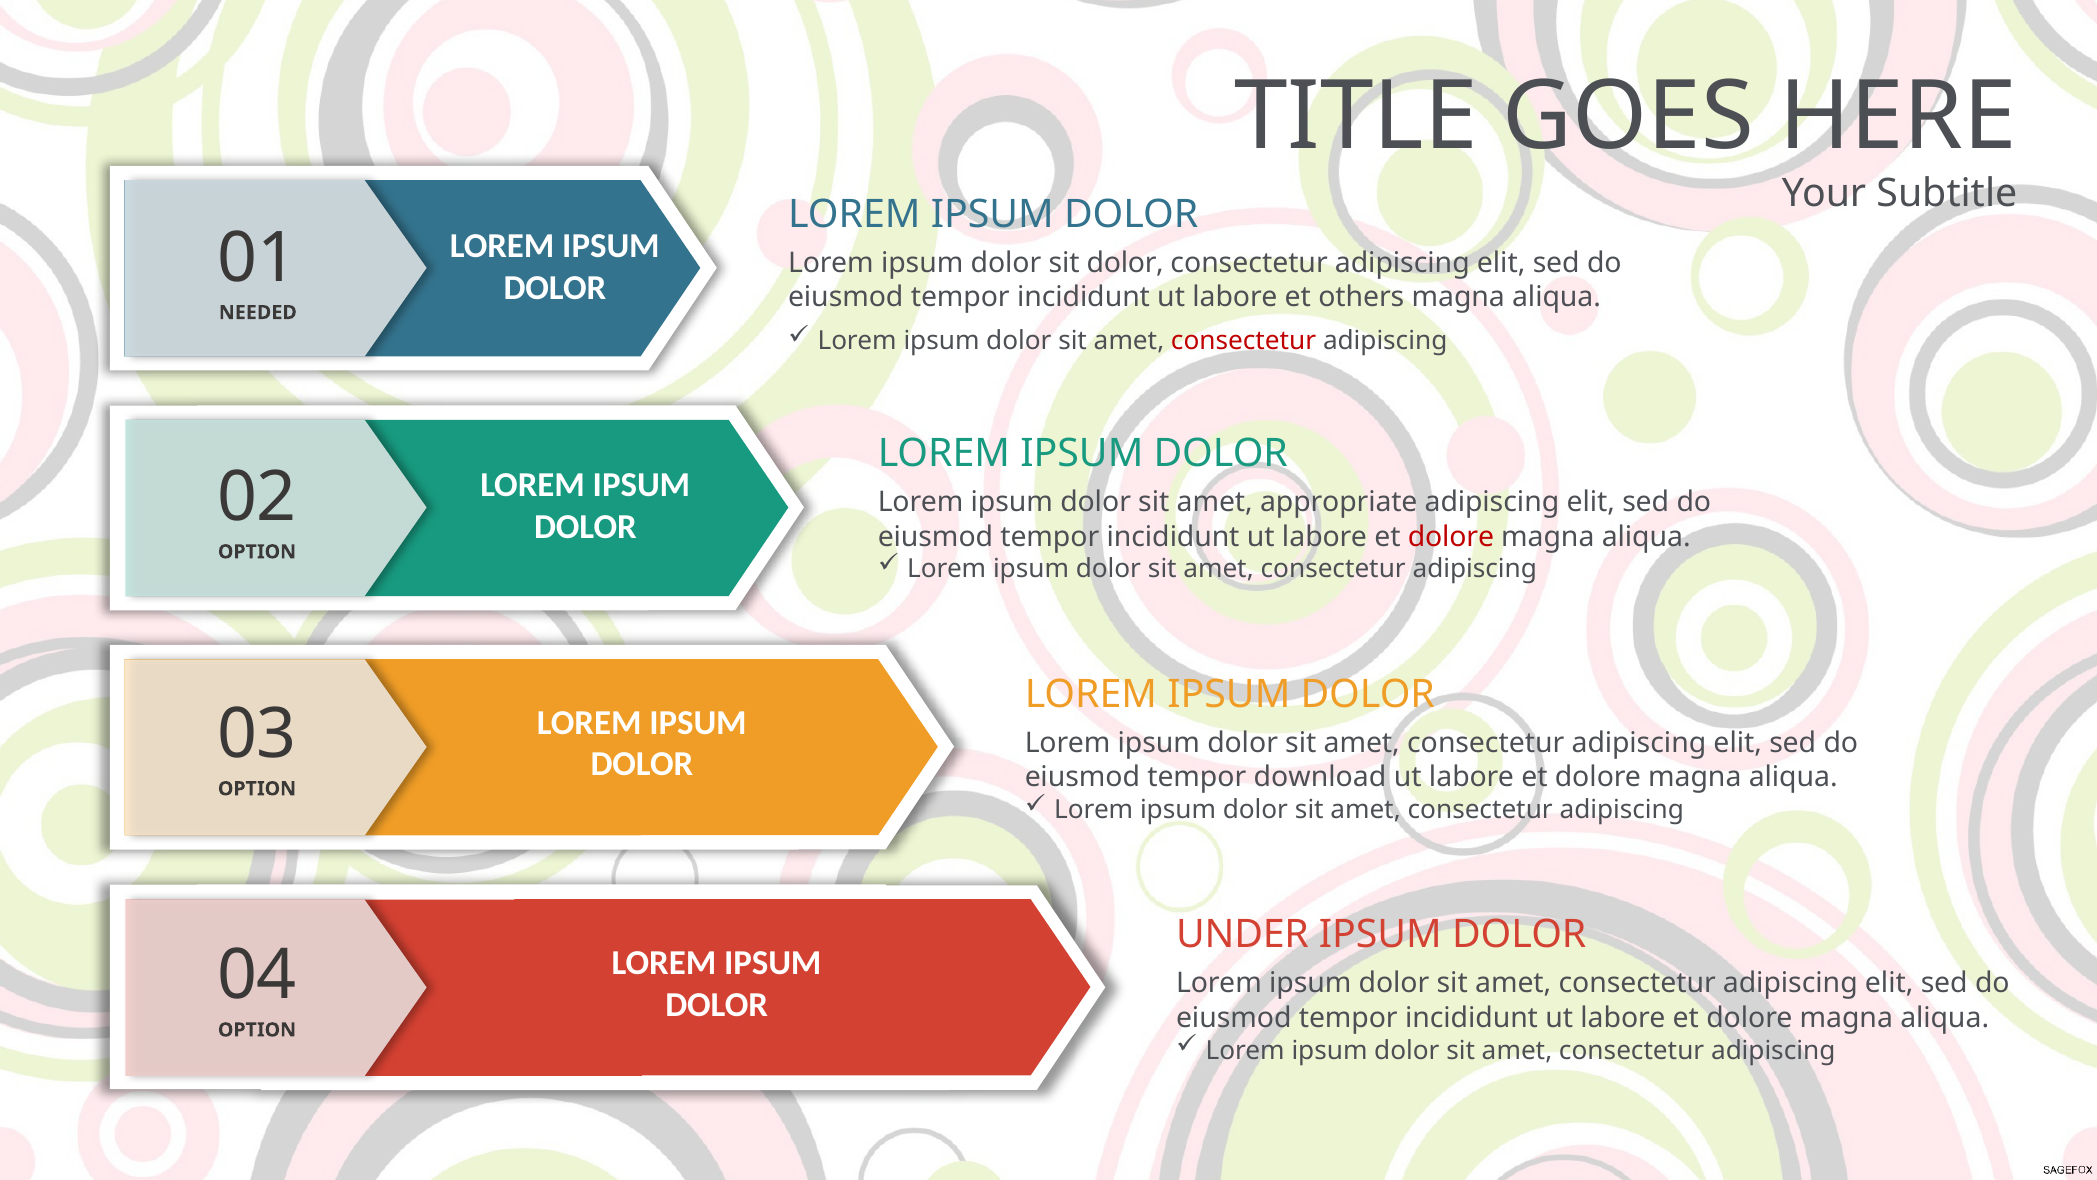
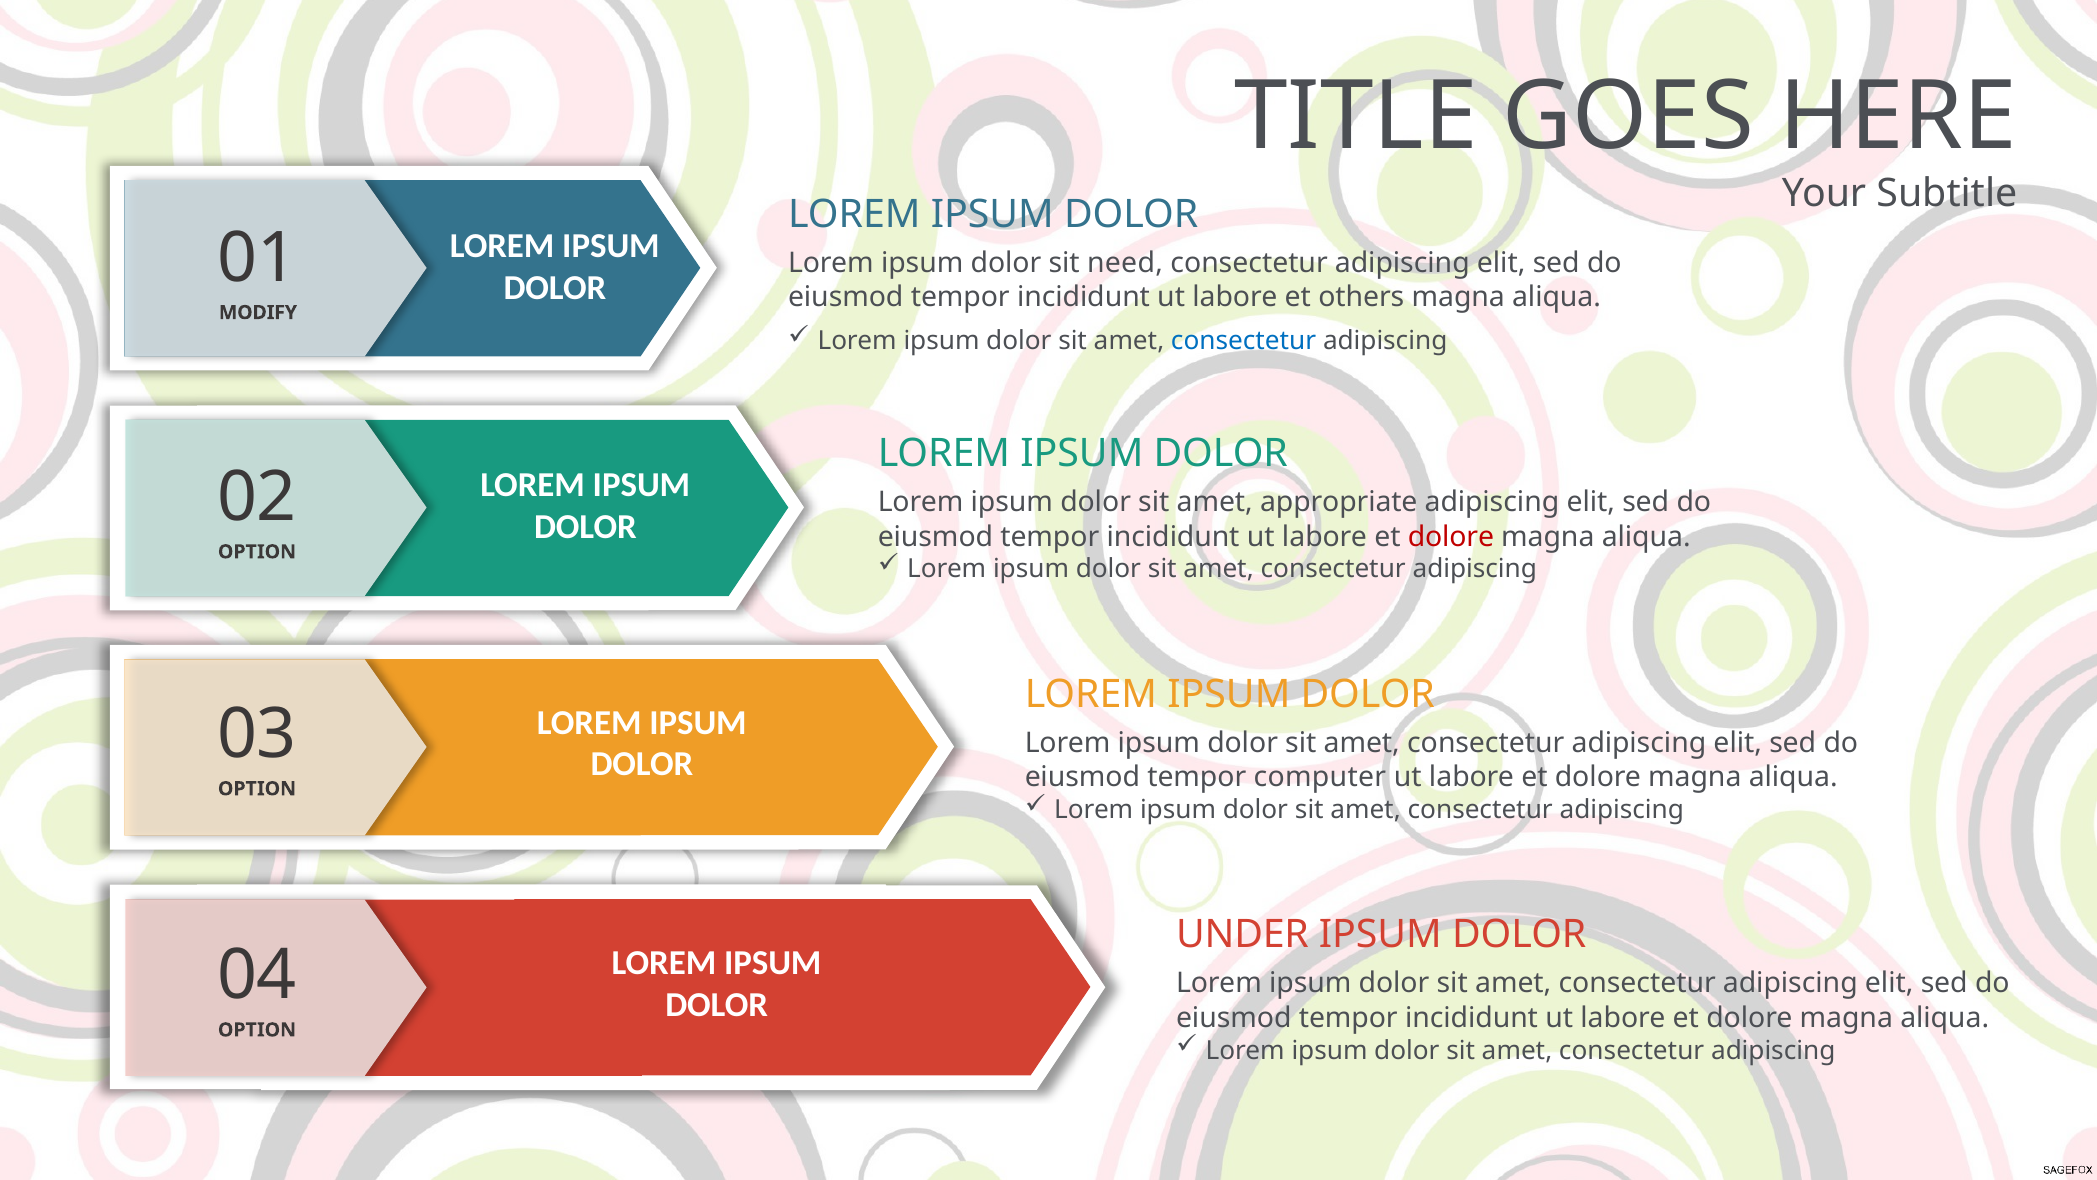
sit dolor: dolor -> need (1125, 263)
NEEDED: NEEDED -> MODIFY (258, 312)
consectetur colour: red -> blue (1244, 340)
download: download -> computer (1320, 777)
